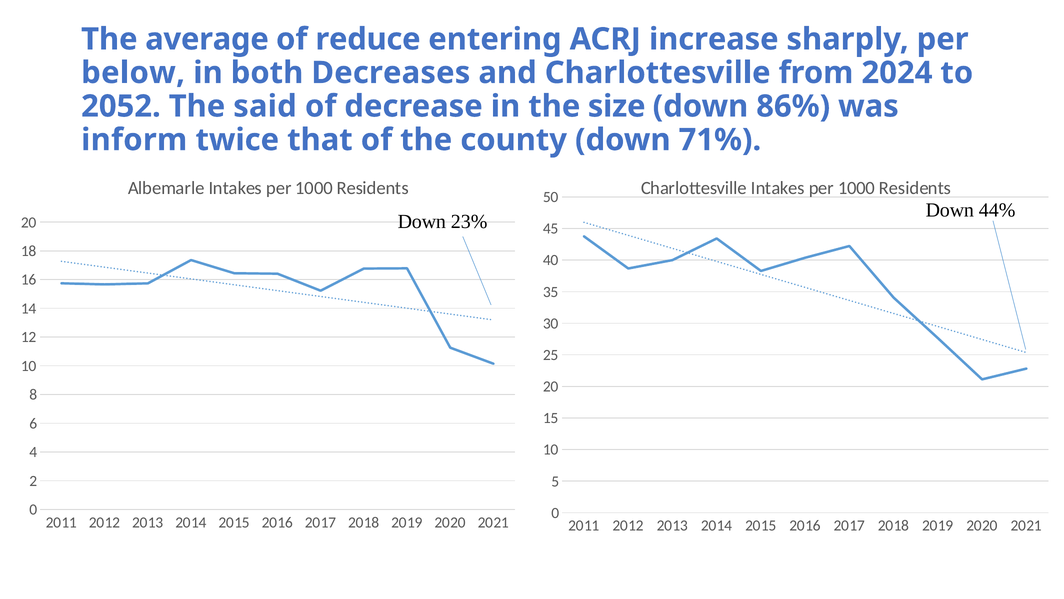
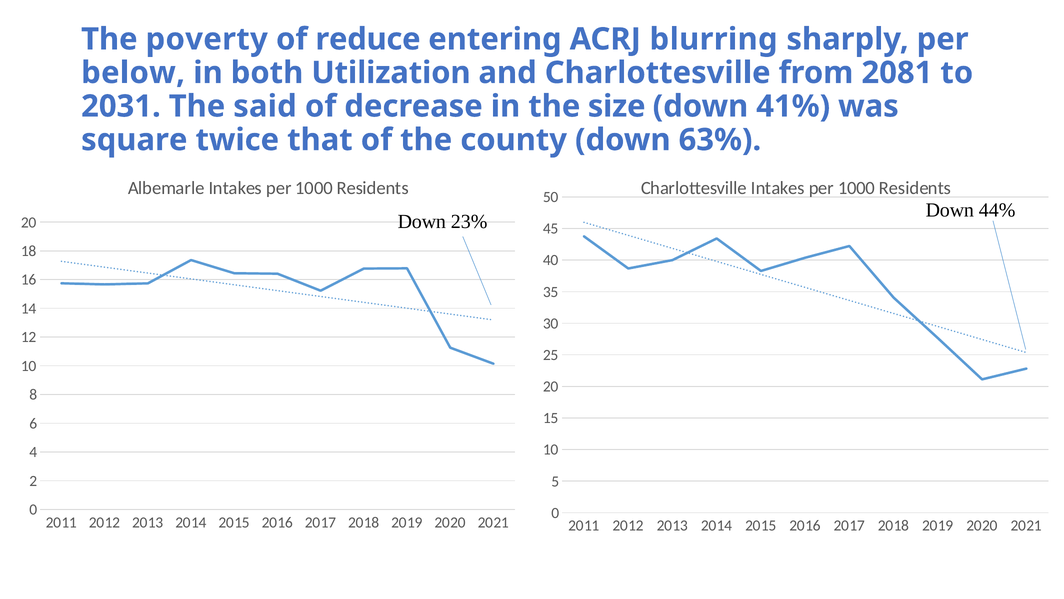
average: average -> poverty (207, 39)
increase: increase -> blurring (714, 39)
Decreases: Decreases -> Utilization (391, 73)
2024: 2024 -> 2081 (897, 73)
2052: 2052 -> 2031 (121, 106)
86%: 86% -> 41% (793, 106)
inform: inform -> square (134, 140)
71%: 71% -> 63% (720, 140)
